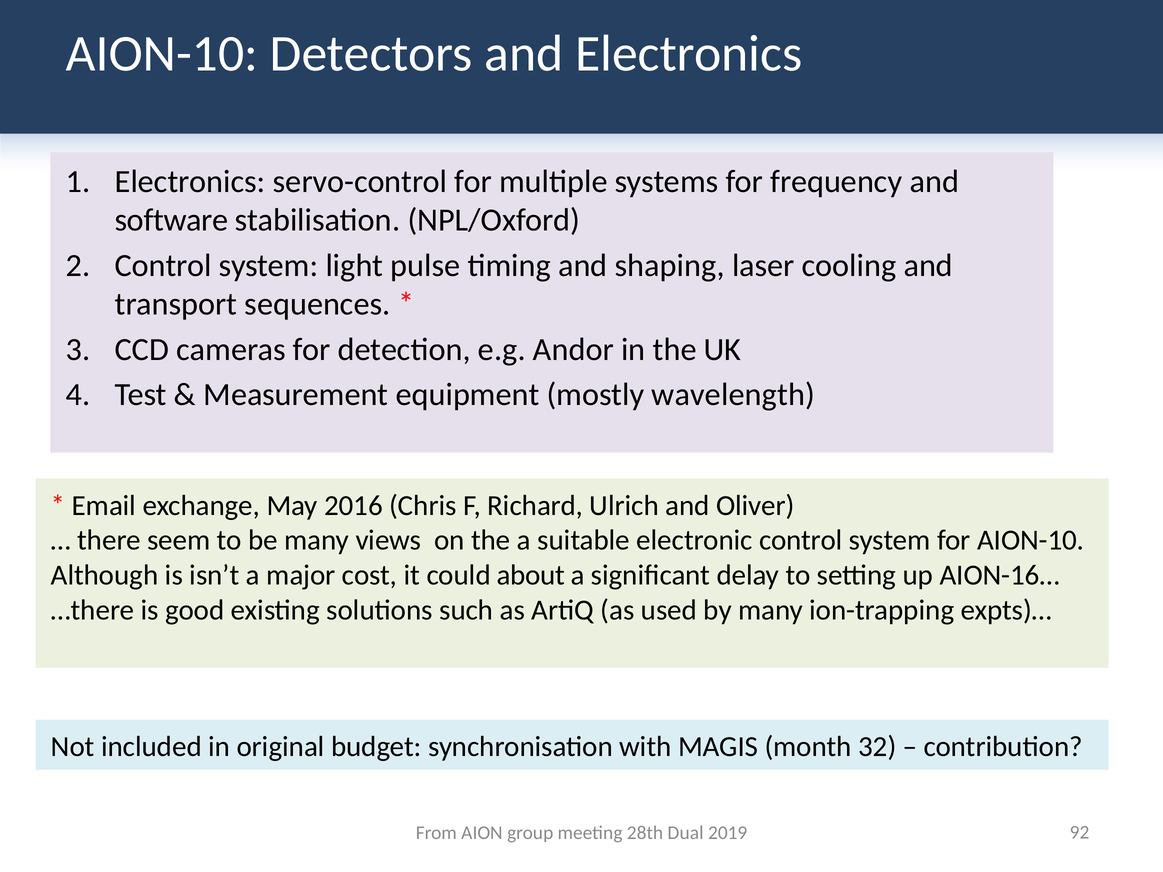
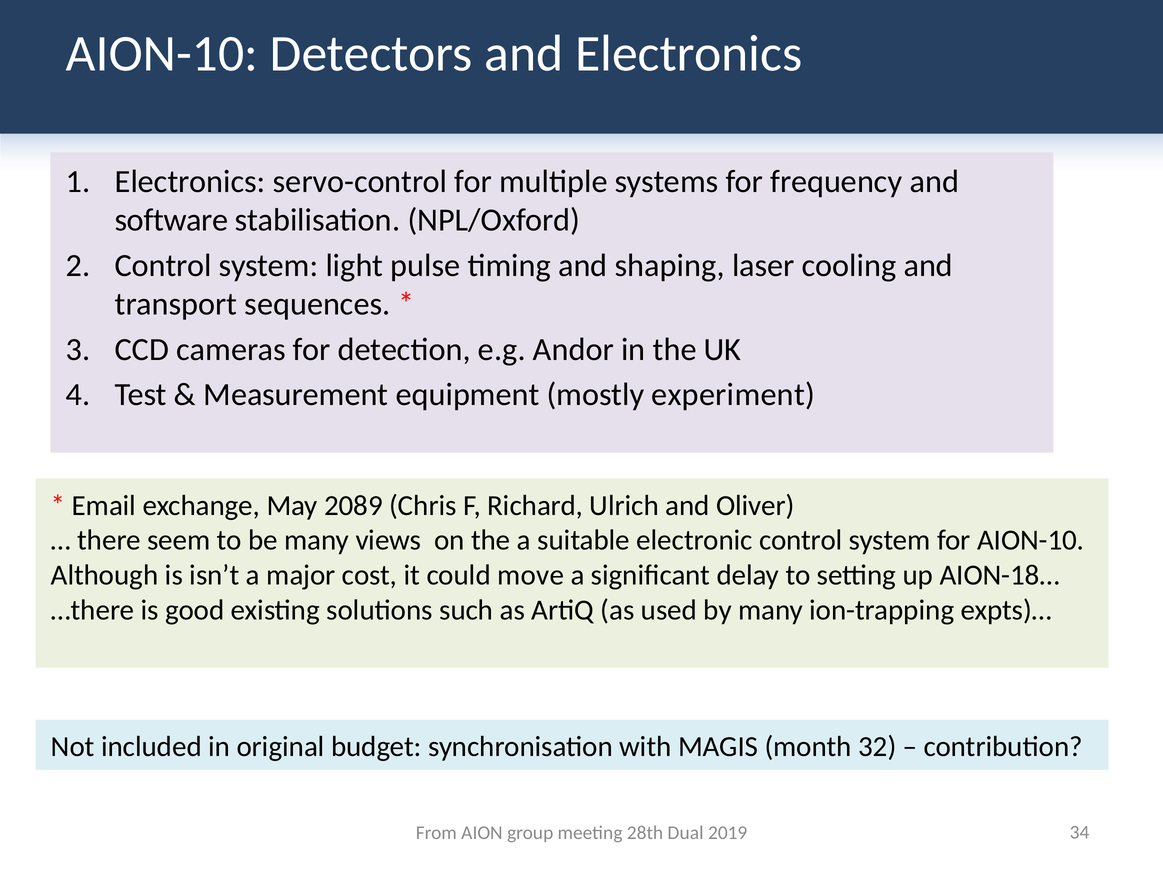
wavelength: wavelength -> experiment (733, 395)
2016: 2016 -> 2089 (353, 506)
about: about -> move (531, 575)
AION-16…: AION-16… -> AION-18… (1000, 575)
92: 92 -> 34 (1080, 833)
